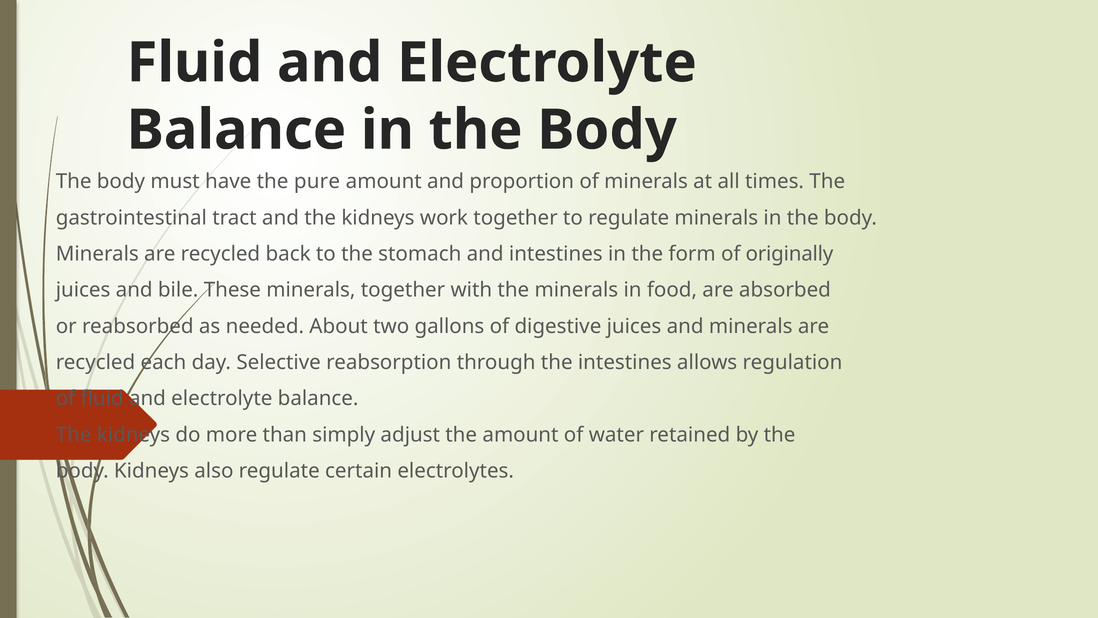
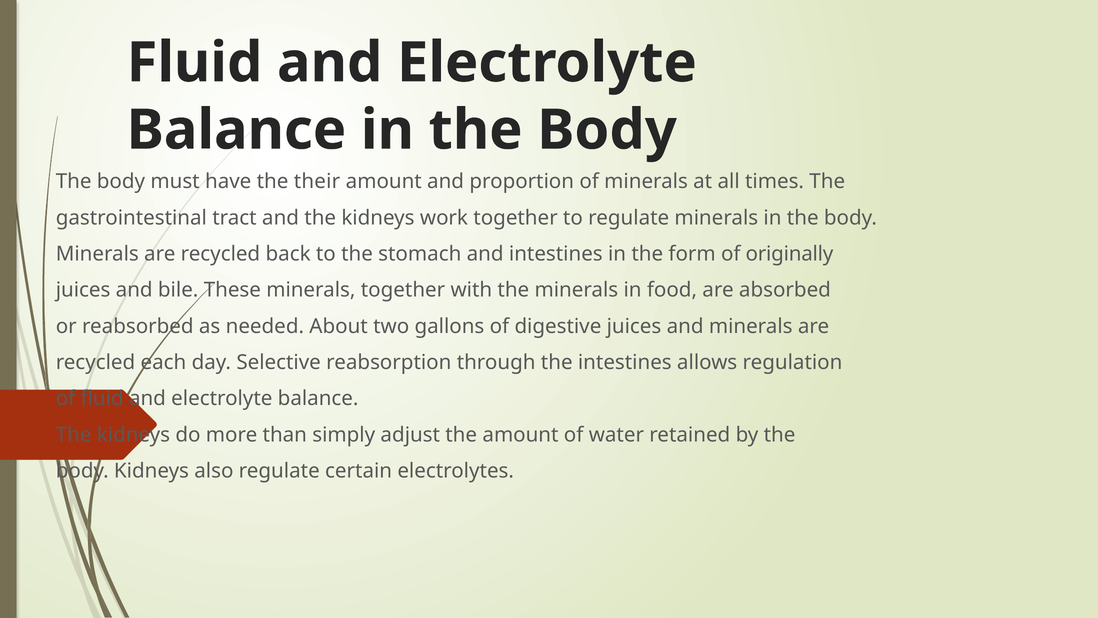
pure: pure -> their (317, 181)
